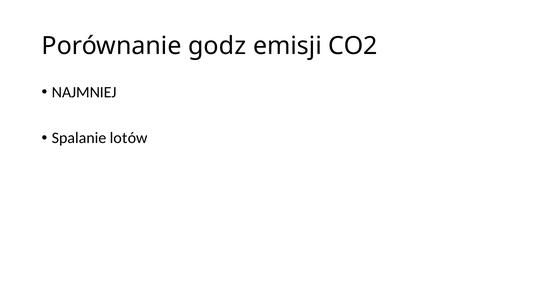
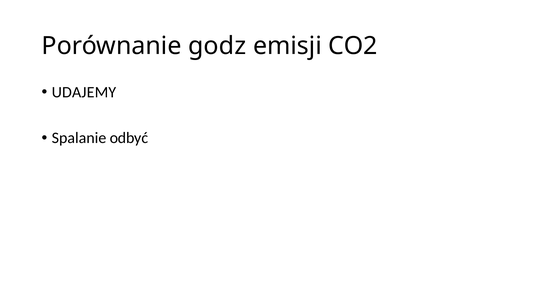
NAJMNIEJ: NAJMNIEJ -> UDAJEMY (84, 92)
lotów: lotów -> odbyć (129, 138)
